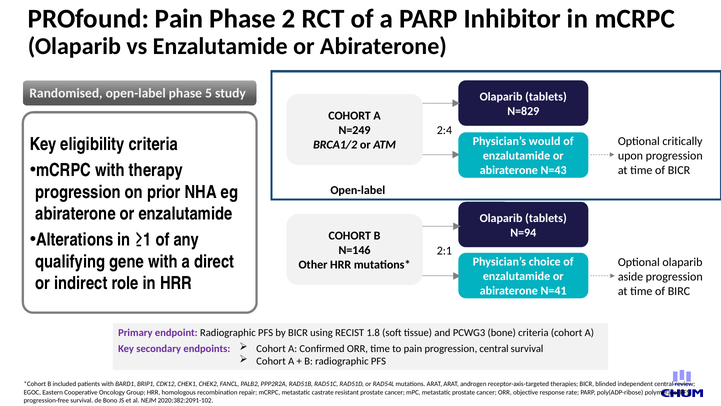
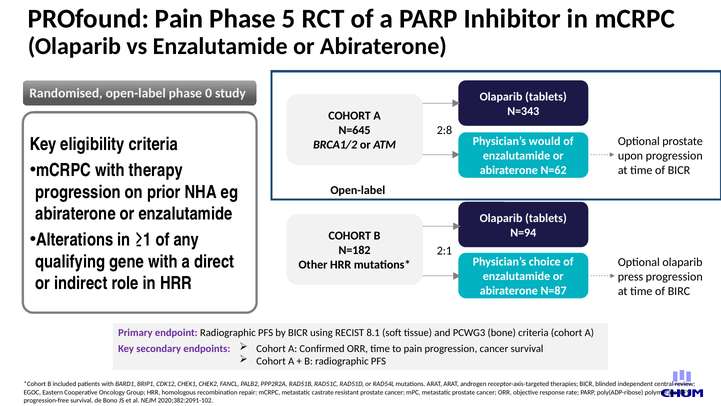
2: 2 -> 5 (289, 19)
5: 5 -> 0 (209, 93)
N=829: N=829 -> N=343 (523, 111)
2:4: 2:4 -> 2:8 (444, 130)
N=249: N=249 -> N=645 (355, 130)
Optional critically: critically -> prostate (683, 141)
N=43: N=43 -> N=62 (554, 170)
N=146: N=146 -> N=182 (355, 250)
aside: aside -> press (631, 276)
N=41: N=41 -> N=87 (554, 291)
1.8: 1.8 -> 8.1 (373, 332)
progression central: central -> cancer (494, 348)
